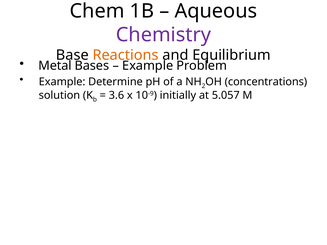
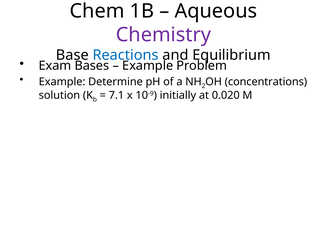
Reactions colour: orange -> blue (126, 55)
Metal: Metal -> Exam (55, 66)
3.6: 3.6 -> 7.1 (116, 95)
5.057: 5.057 -> 0.020 (226, 95)
